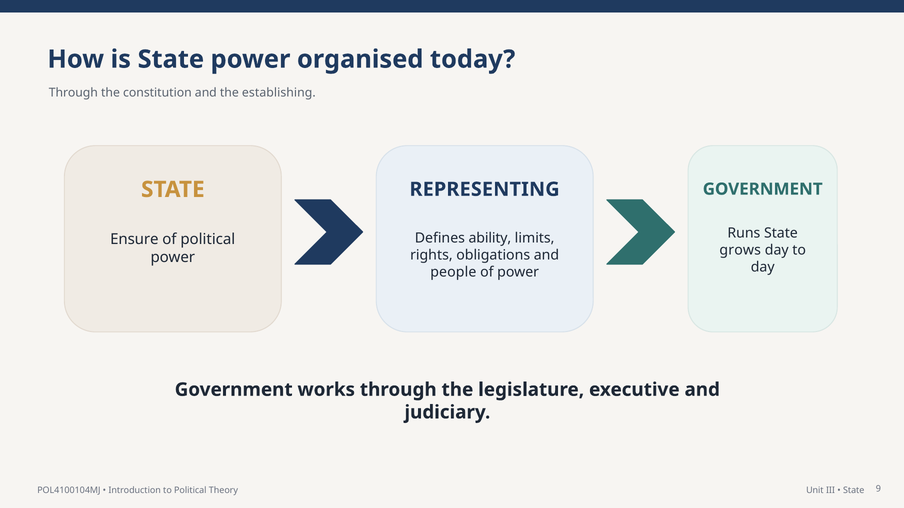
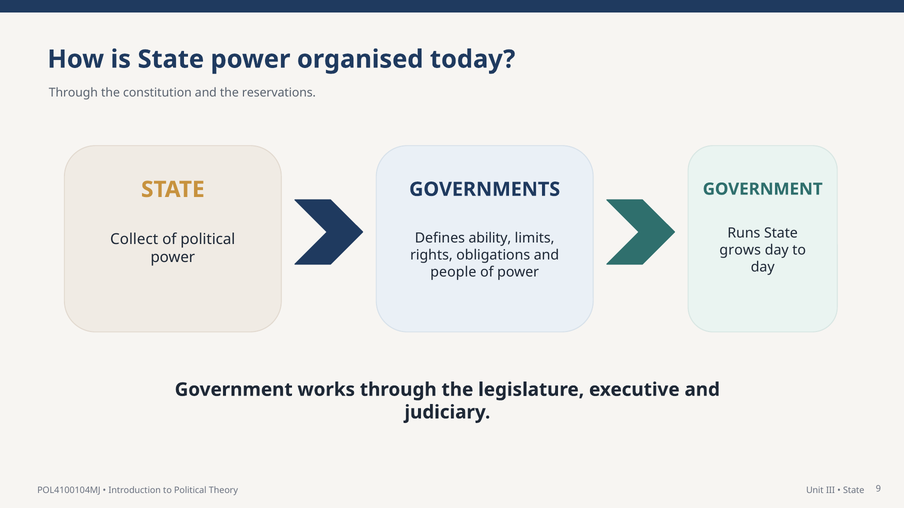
establishing: establishing -> reservations (279, 93)
REPRESENTING: REPRESENTING -> GOVERNMENTS (485, 190)
Ensure: Ensure -> Collect (134, 239)
